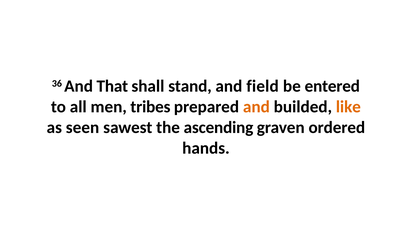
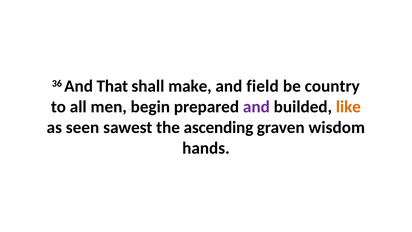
stand: stand -> make (190, 86)
entered: entered -> country (332, 86)
tribes: tribes -> begin (150, 107)
and colour: orange -> purple (256, 107)
ordered: ordered -> wisdom (337, 127)
